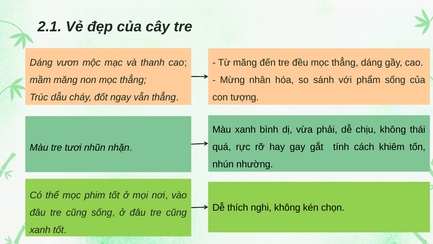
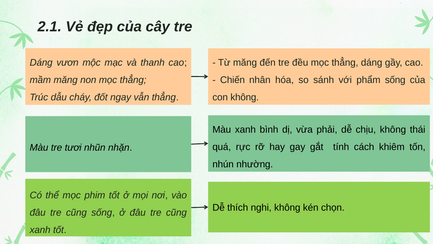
Mừng: Mừng -> Chiến (232, 80)
con tượng: tượng -> không (245, 97)
